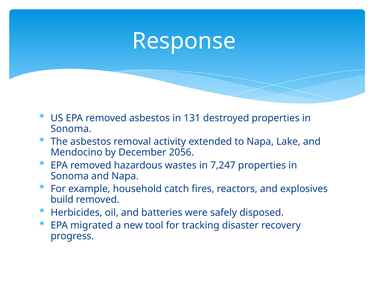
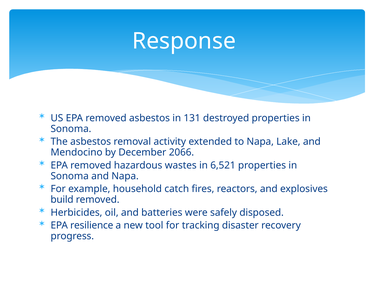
2056: 2056 -> 2066 (181, 152)
7,247: 7,247 -> 6,521 (223, 165)
migrated: migrated -> resilience (92, 225)
